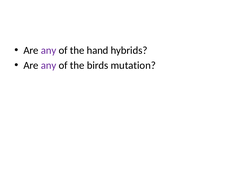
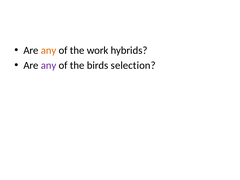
any colour: purple -> orange (49, 50)
hand: hand -> work (98, 50)
mutation: mutation -> selection (133, 65)
